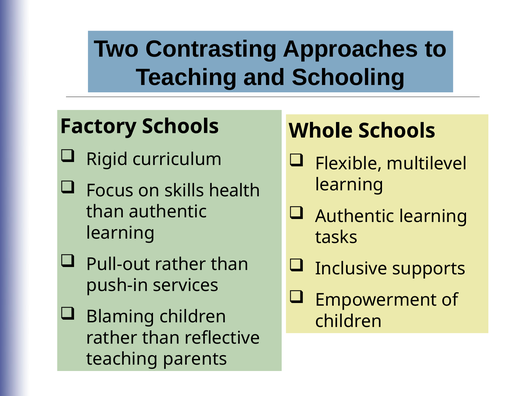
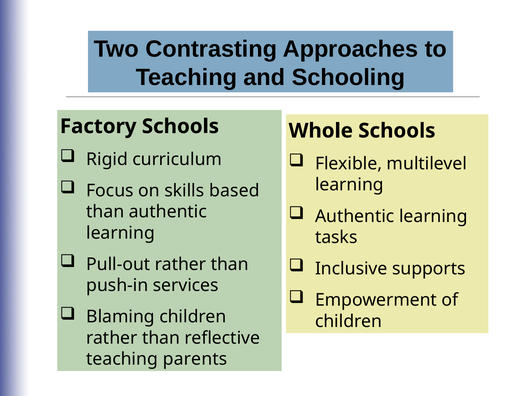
health: health -> based (234, 191)
